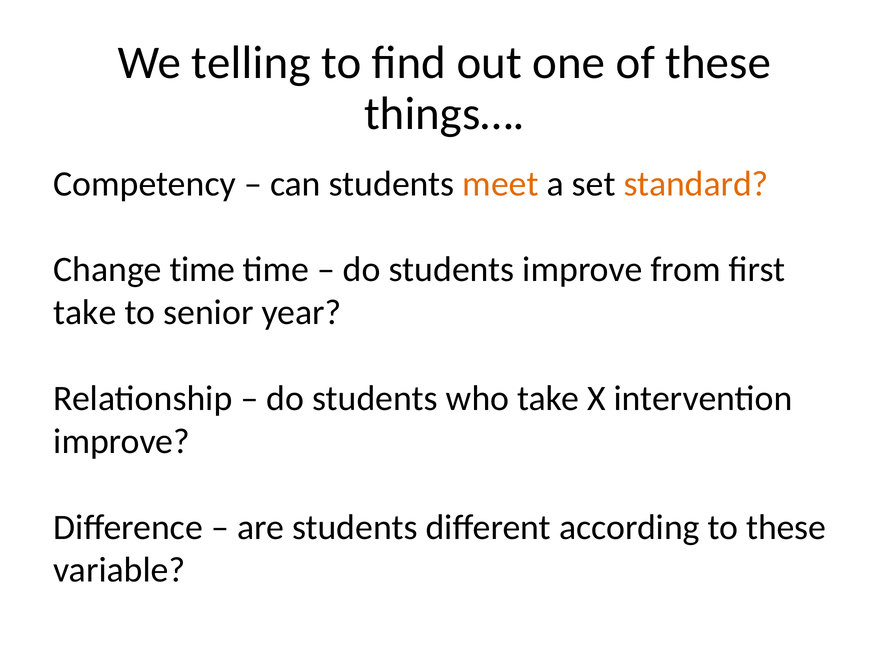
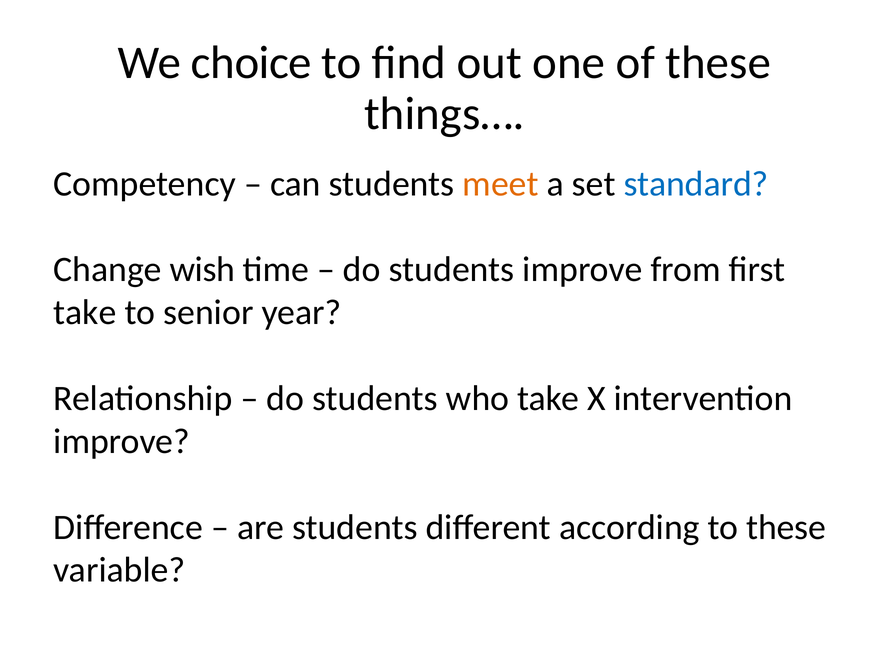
telling: telling -> choice (251, 63)
standard colour: orange -> blue (696, 184)
Change time: time -> wish (202, 270)
